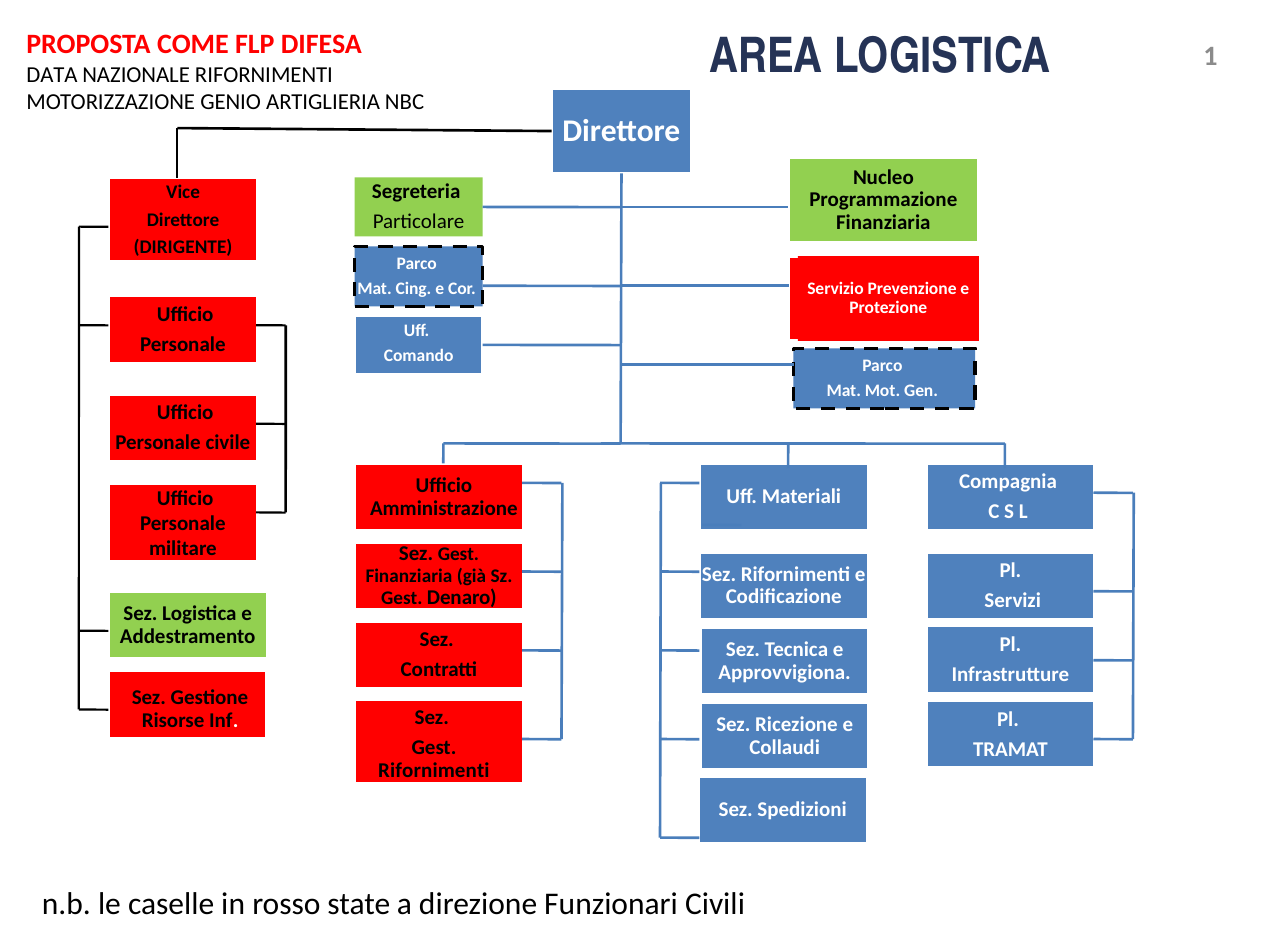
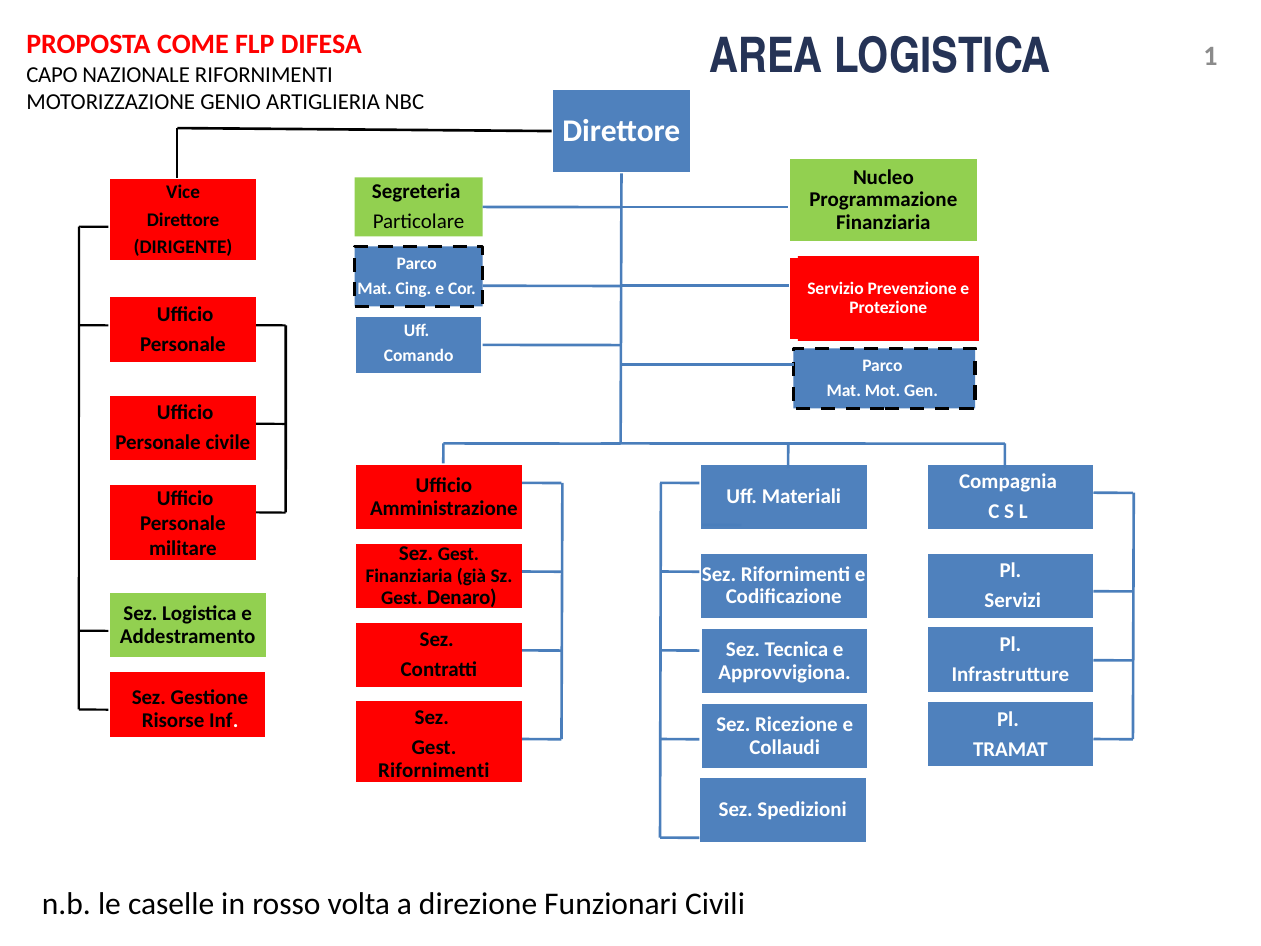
DATA: DATA -> CAPO (52, 75)
state: state -> volta (359, 904)
